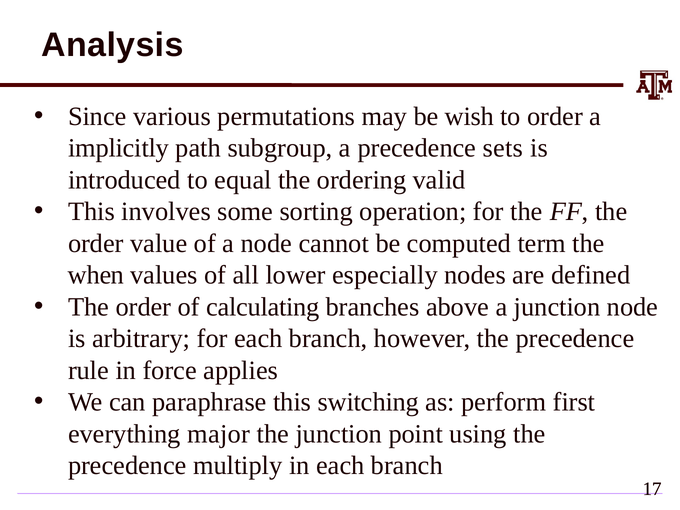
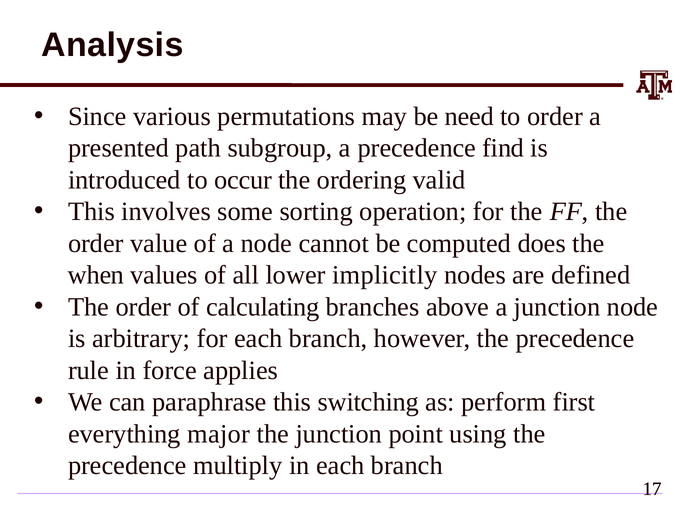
wish: wish -> need (469, 116)
implicitly: implicitly -> presented (119, 148)
sets: sets -> find (503, 148)
equal: equal -> occur (243, 180)
term: term -> does (542, 243)
especially: especially -> implicitly (385, 275)
